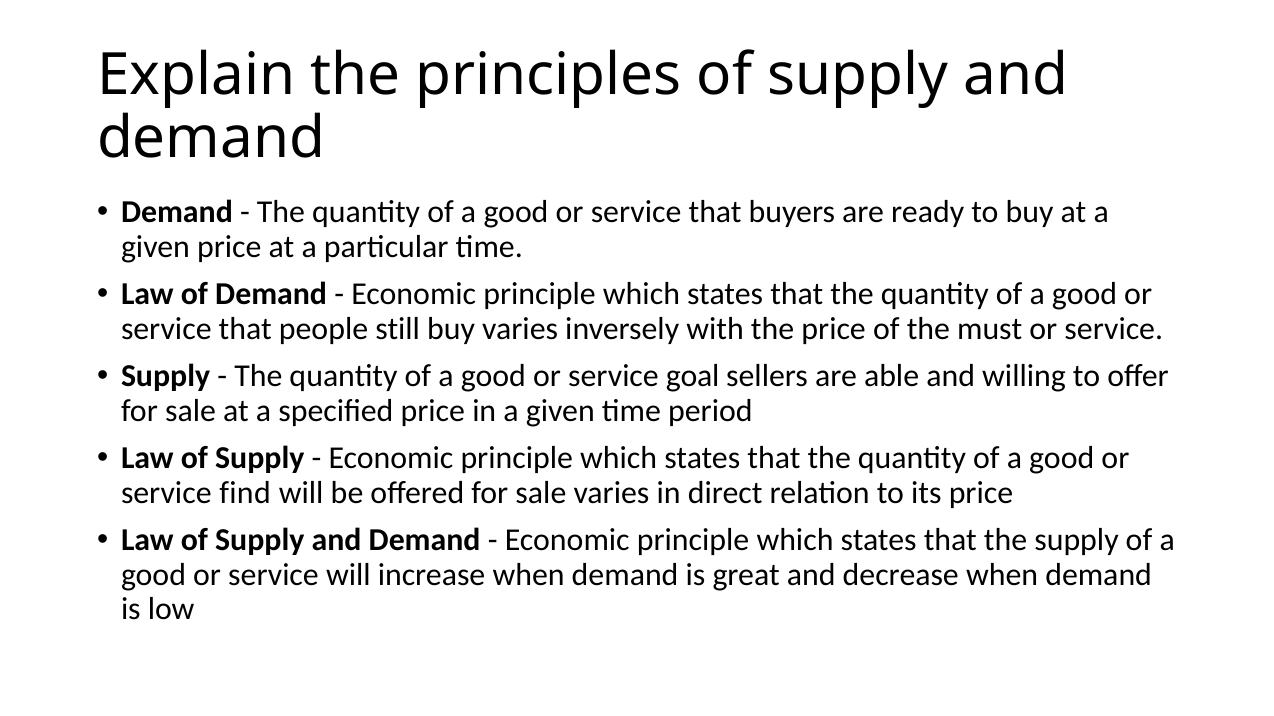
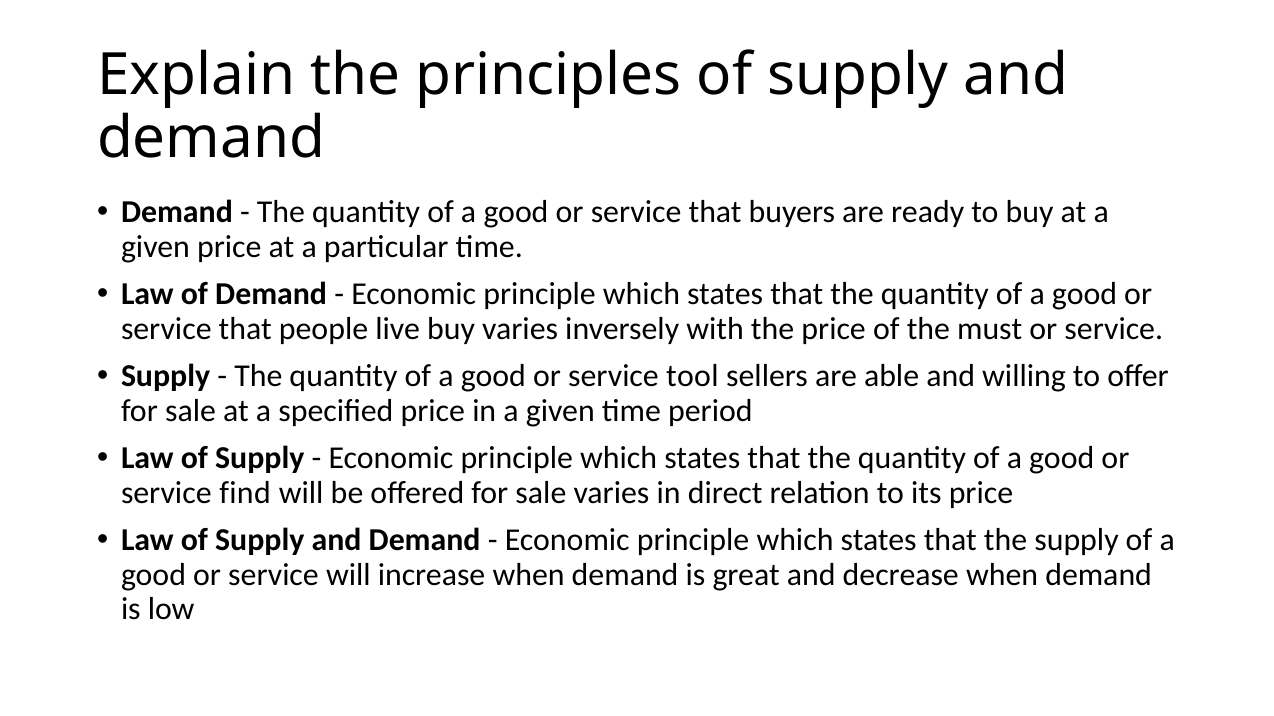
still: still -> live (398, 329)
goal: goal -> tool (692, 377)
